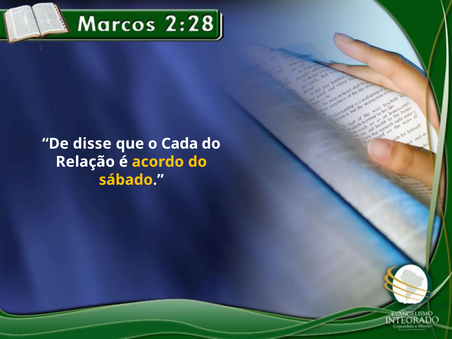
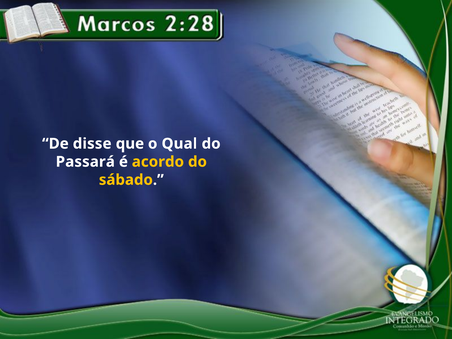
Cada: Cada -> Qual (179, 144)
Relação: Relação -> Passará (85, 162)
